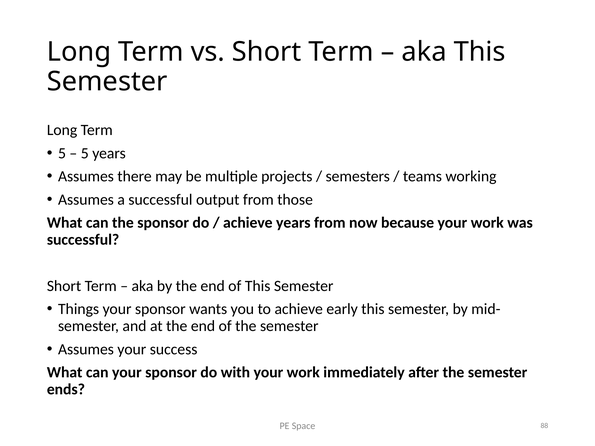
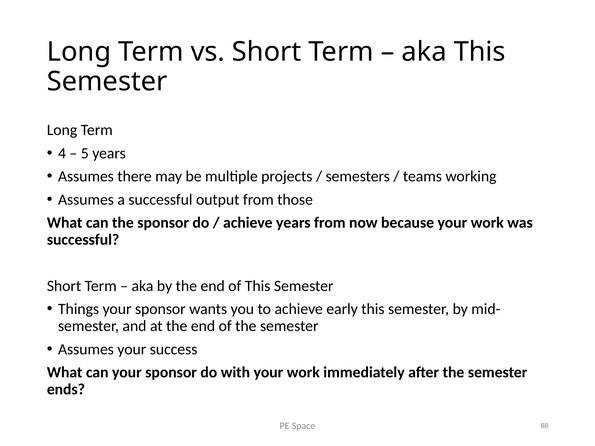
5: 5 -> 4 (62, 153)
